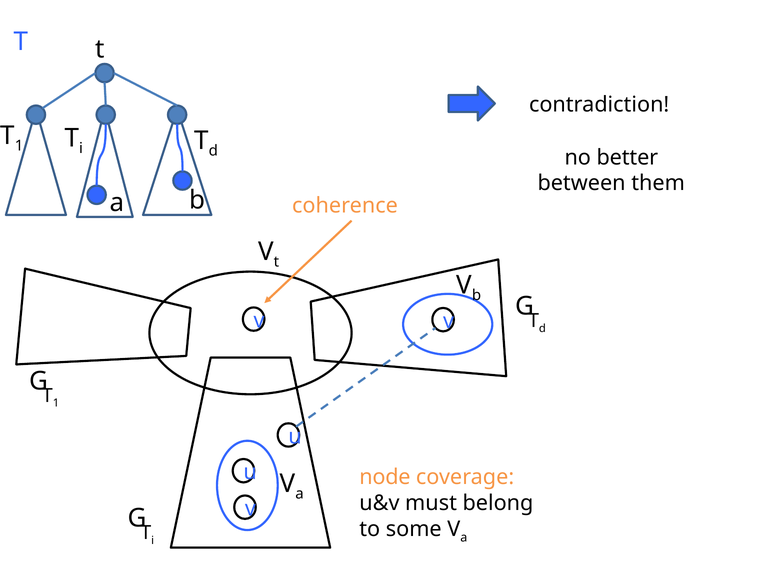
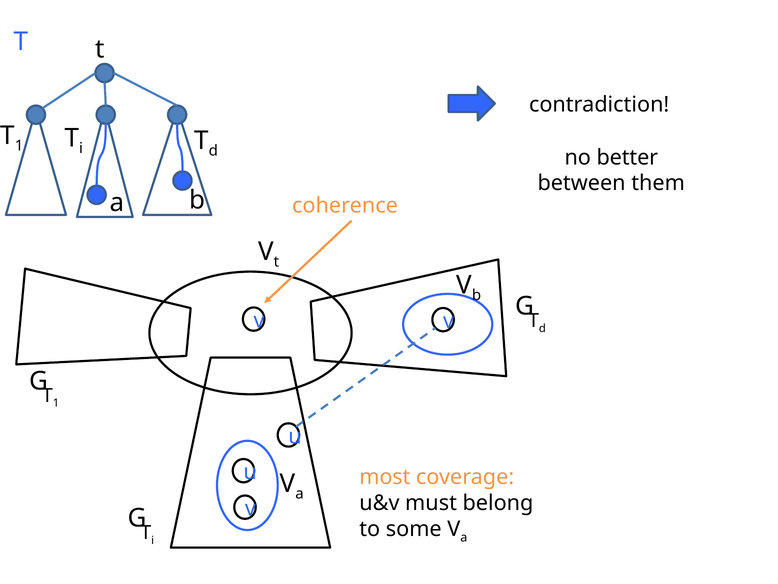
node: node -> most (385, 477)
